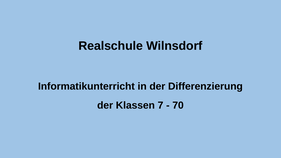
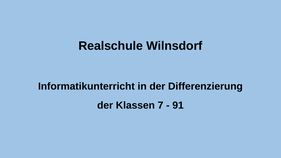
70: 70 -> 91 (178, 105)
